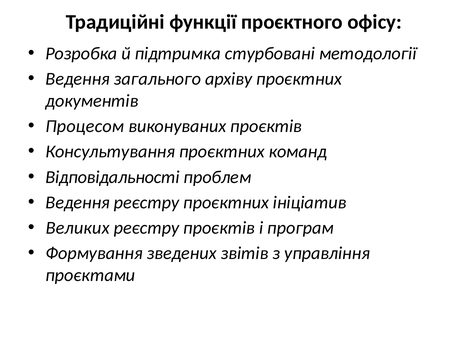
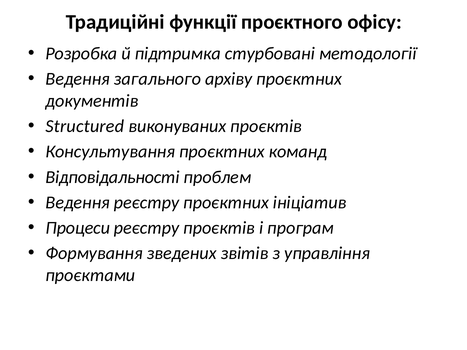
Процесом: Процесом -> Structured (85, 126)
Великих: Великих -> Процеси (78, 228)
